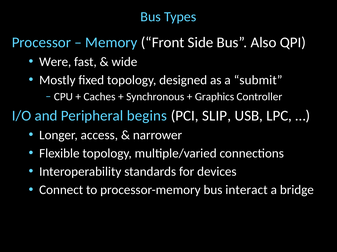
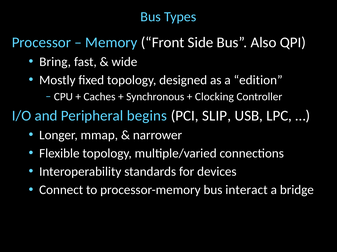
Were: Were -> Bring (55, 62)
submit: submit -> edition (258, 80)
Graphics: Graphics -> Clocking (214, 97)
access: access -> mmap (99, 135)
